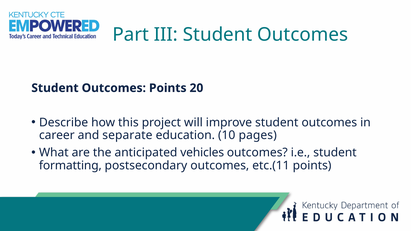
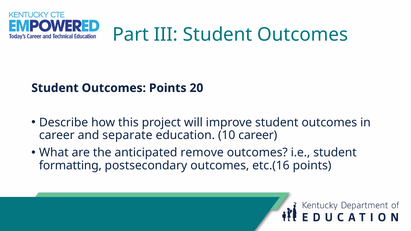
10 pages: pages -> career (258, 135)
vehicles: vehicles -> remove (202, 153)
etc.(11: etc.(11 -> etc.(16 (271, 166)
